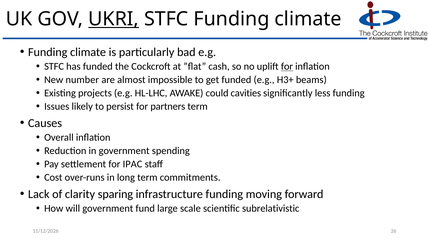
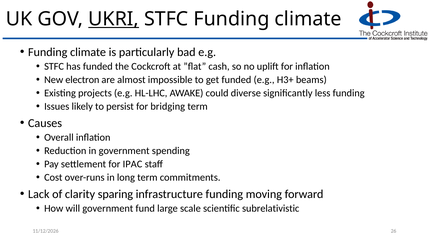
for underline: present -> none (287, 66)
number: number -> electron (82, 80)
cavities: cavities -> diverse (246, 93)
partners: partners -> bridging (168, 106)
